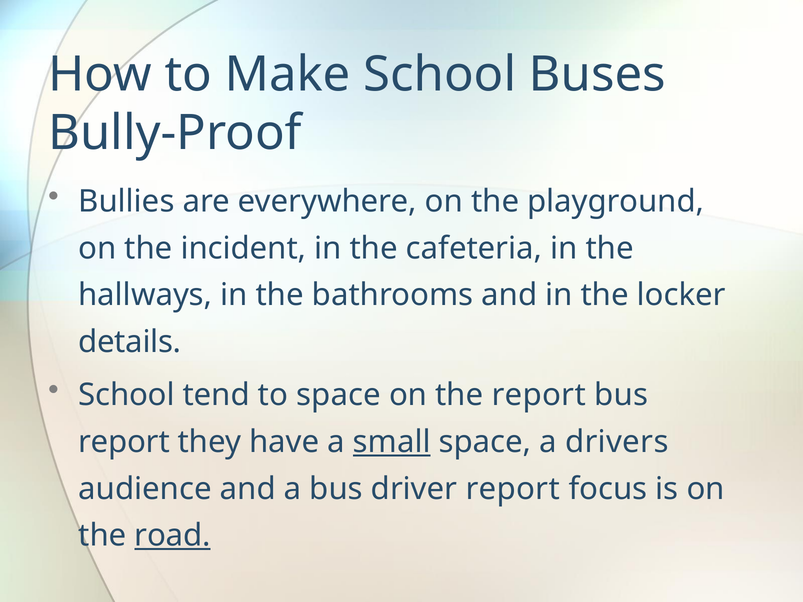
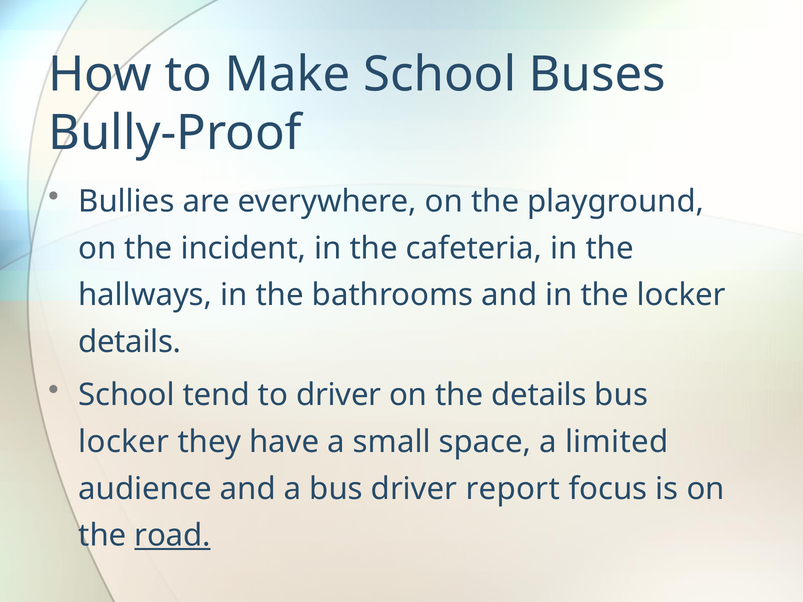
to space: space -> driver (339, 395)
the report: report -> details (539, 395)
report: report -> locker (124, 442)
small underline: present -> none (392, 442)
drivers: drivers -> limited (617, 442)
